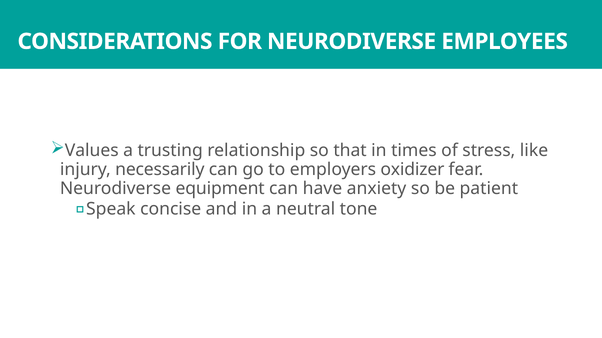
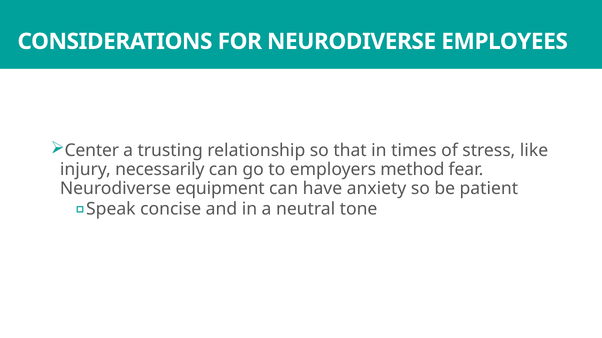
Values: Values -> Center (92, 151)
oxidizer: oxidizer -> method (412, 170)
